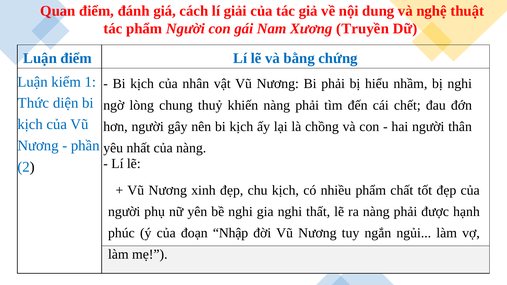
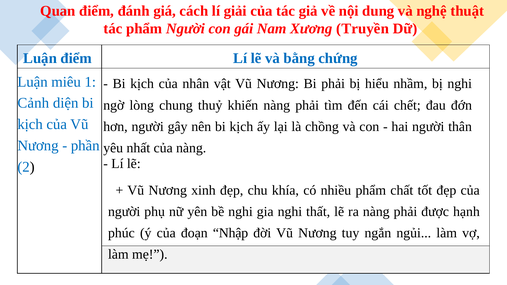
kiểm: kiểm -> miêu (66, 82)
Thức: Thức -> Cảnh (33, 103)
chu kịch: kịch -> khía (285, 190)
